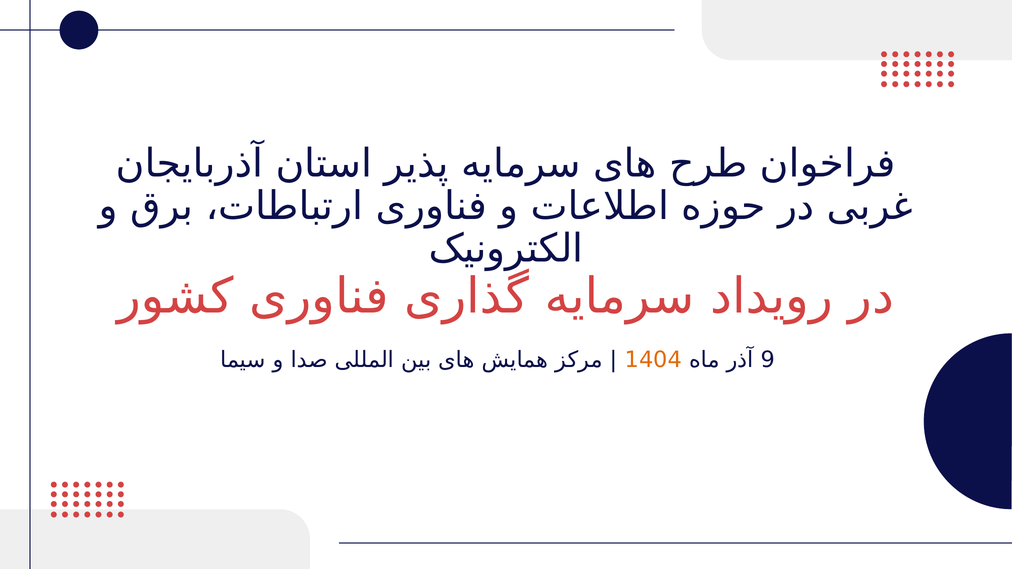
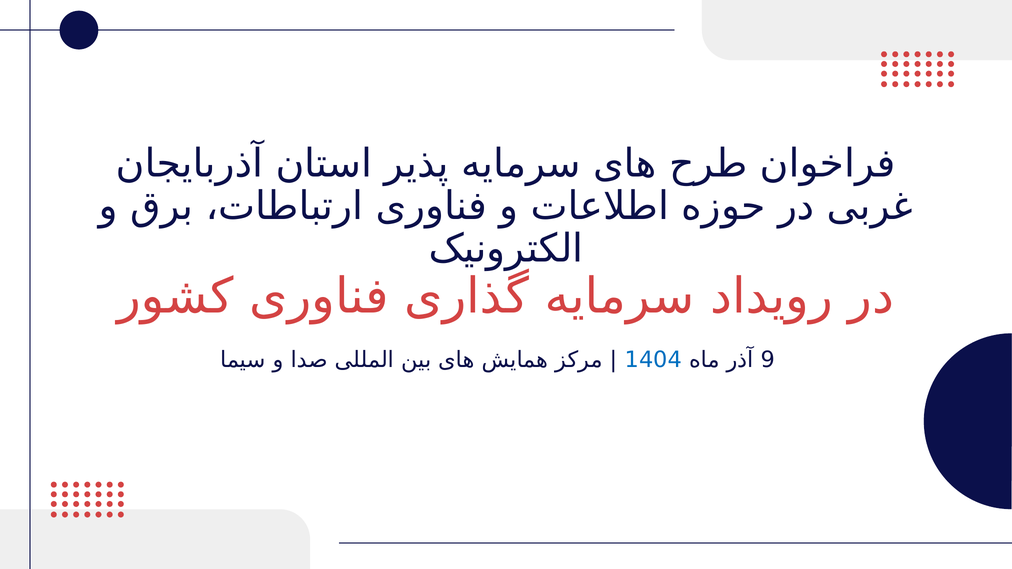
1404 colour: orange -> blue (653, 360)
